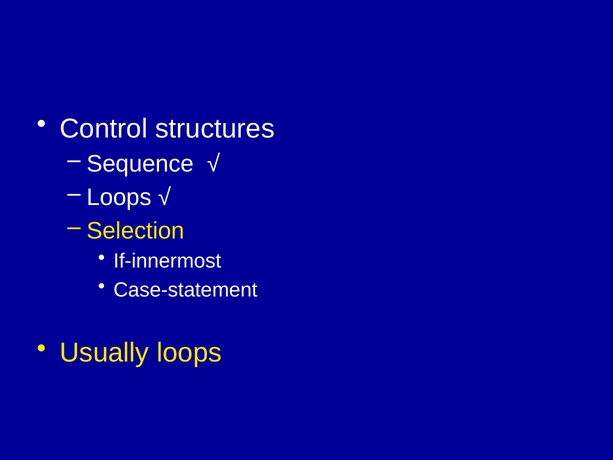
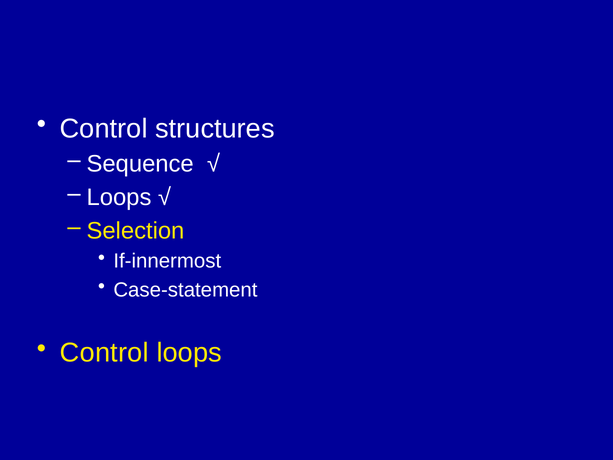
Usually: Usually -> Control (104, 353)
